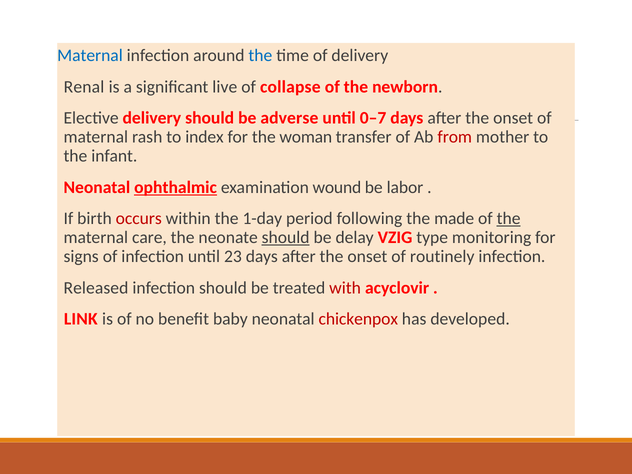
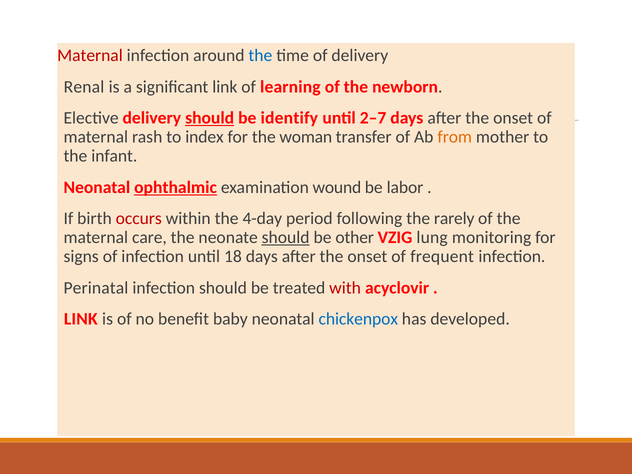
Maternal colour: blue -> red (90, 55)
significant live: live -> link (225, 87)
collapse: collapse -> learning (290, 87)
should underline: none -> present (210, 118)
adverse: adverse -> identify (289, 118)
0–7: 0–7 -> 2–7 (373, 118)
from colour: red -> orange (455, 137)
1-day: 1-day -> 4-day (262, 219)
made: made -> rarely (454, 219)
the underline: present -> none (509, 219)
delay: delay -> other (355, 238)
type: type -> lung (432, 238)
23: 23 -> 18 (233, 257)
routinely: routinely -> frequent (442, 257)
Released: Released -> Perinatal (96, 288)
chickenpox colour: red -> blue (358, 319)
